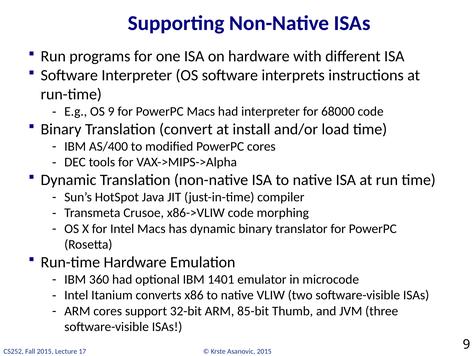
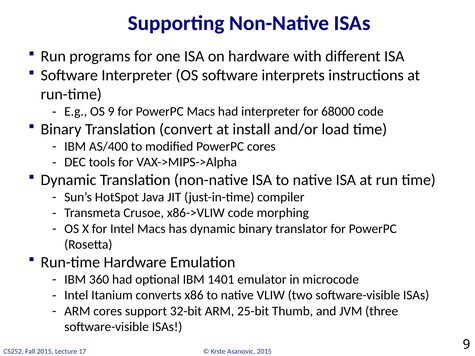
85-bit: 85-bit -> 25-bit (253, 311)
